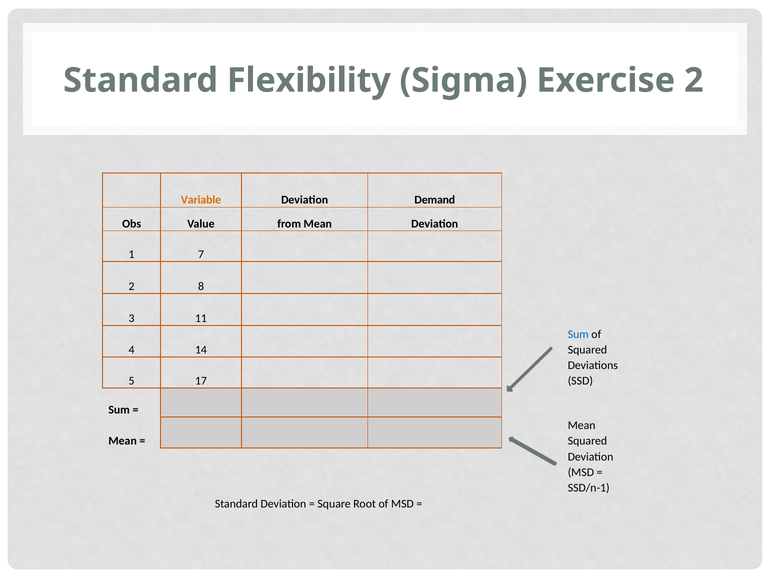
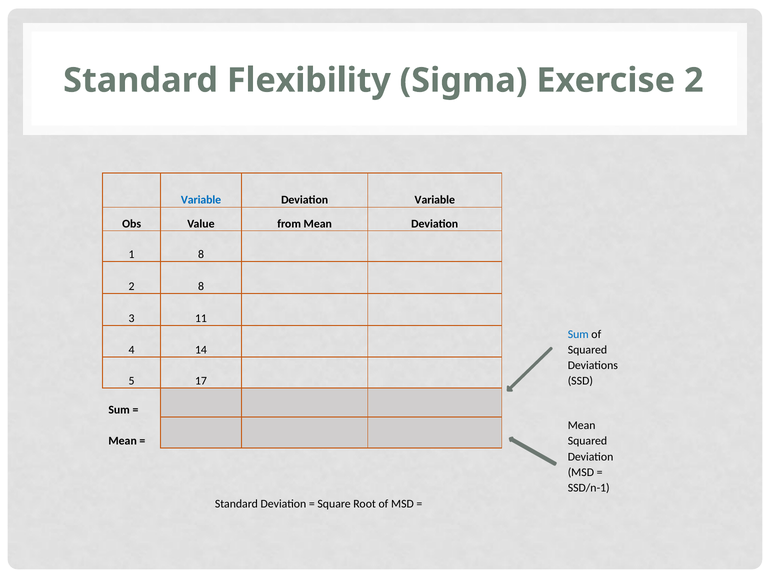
Variable colour: orange -> blue (201, 200)
Deviation Demand: Demand -> Variable (435, 200)
1 7: 7 -> 8 (201, 255)
